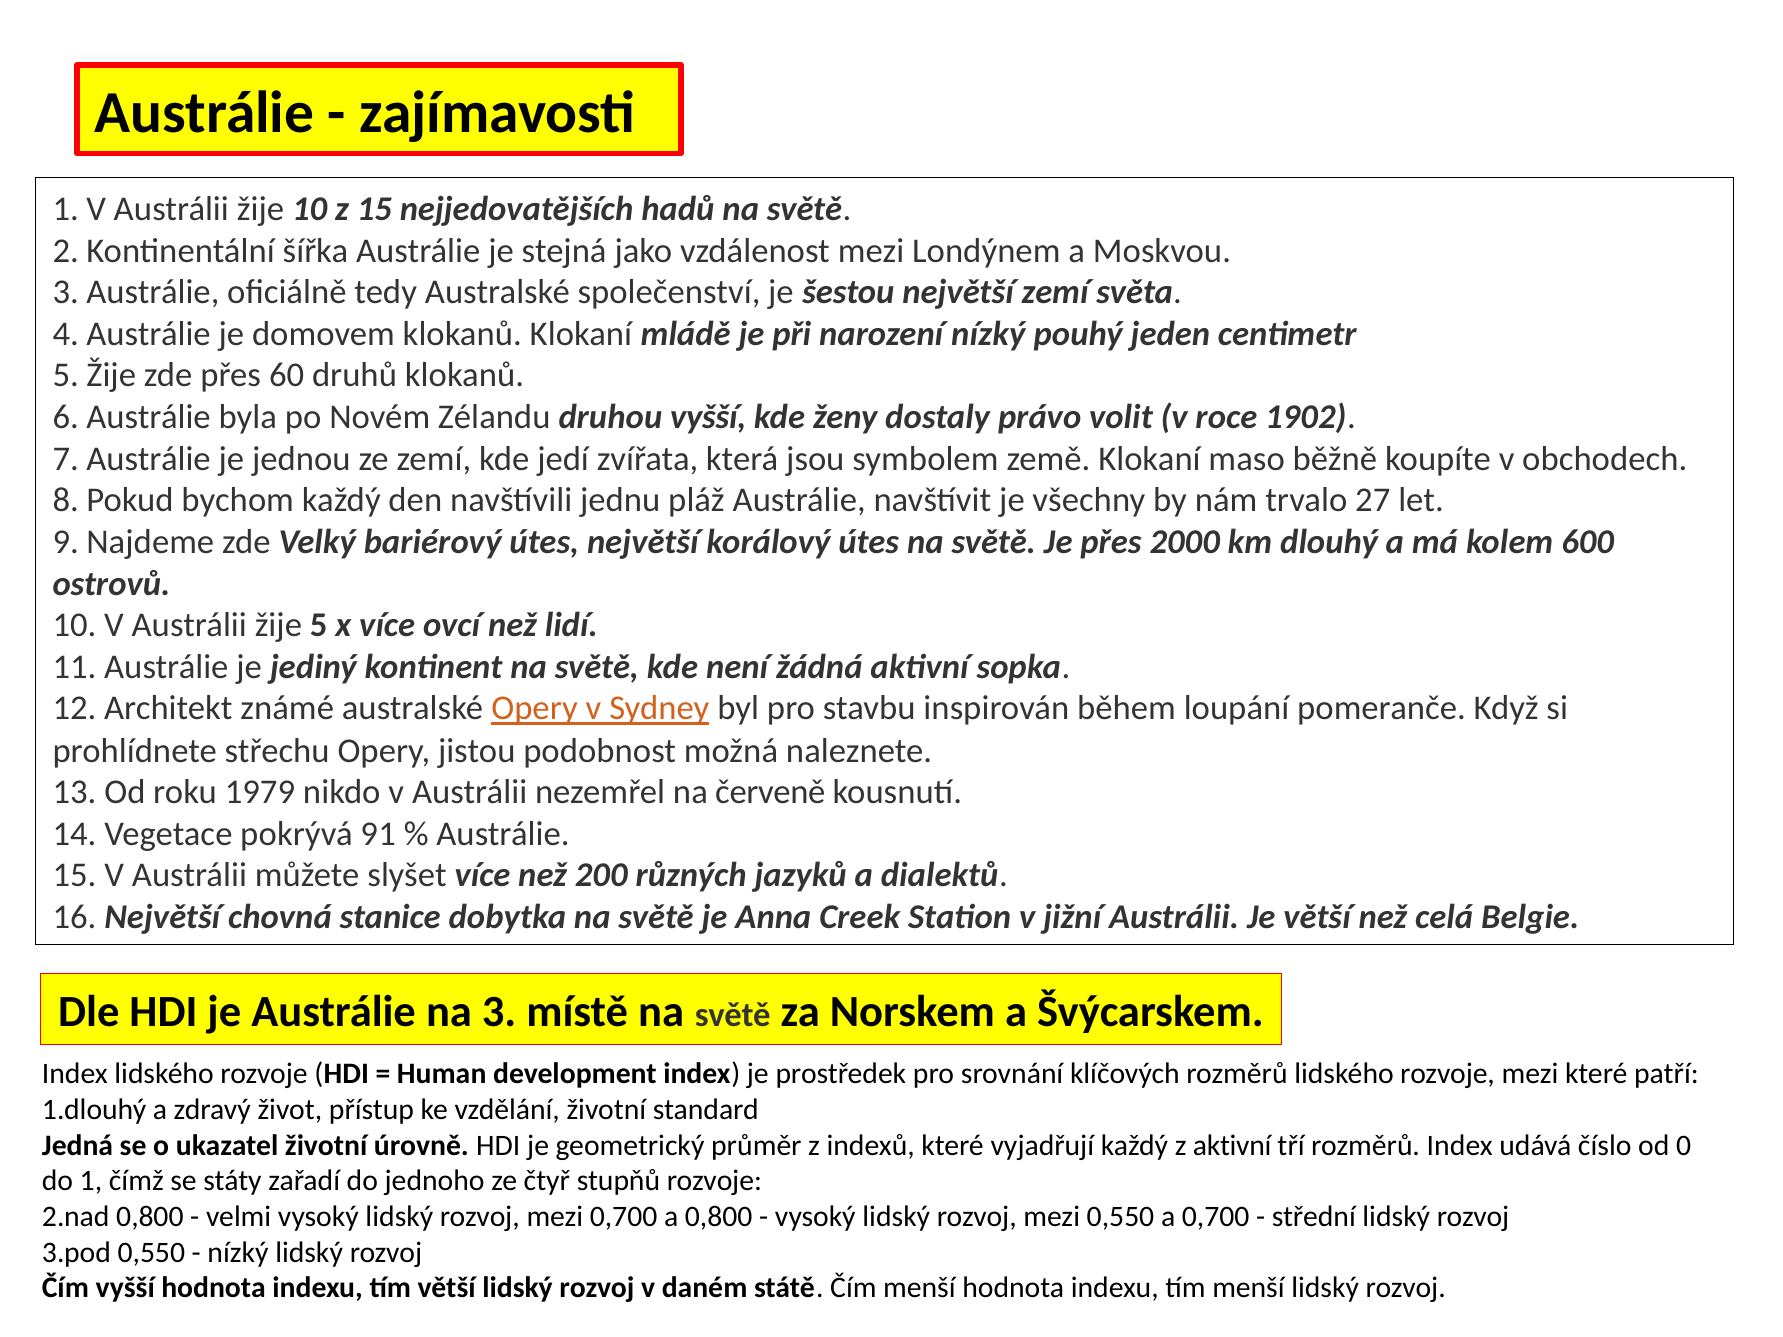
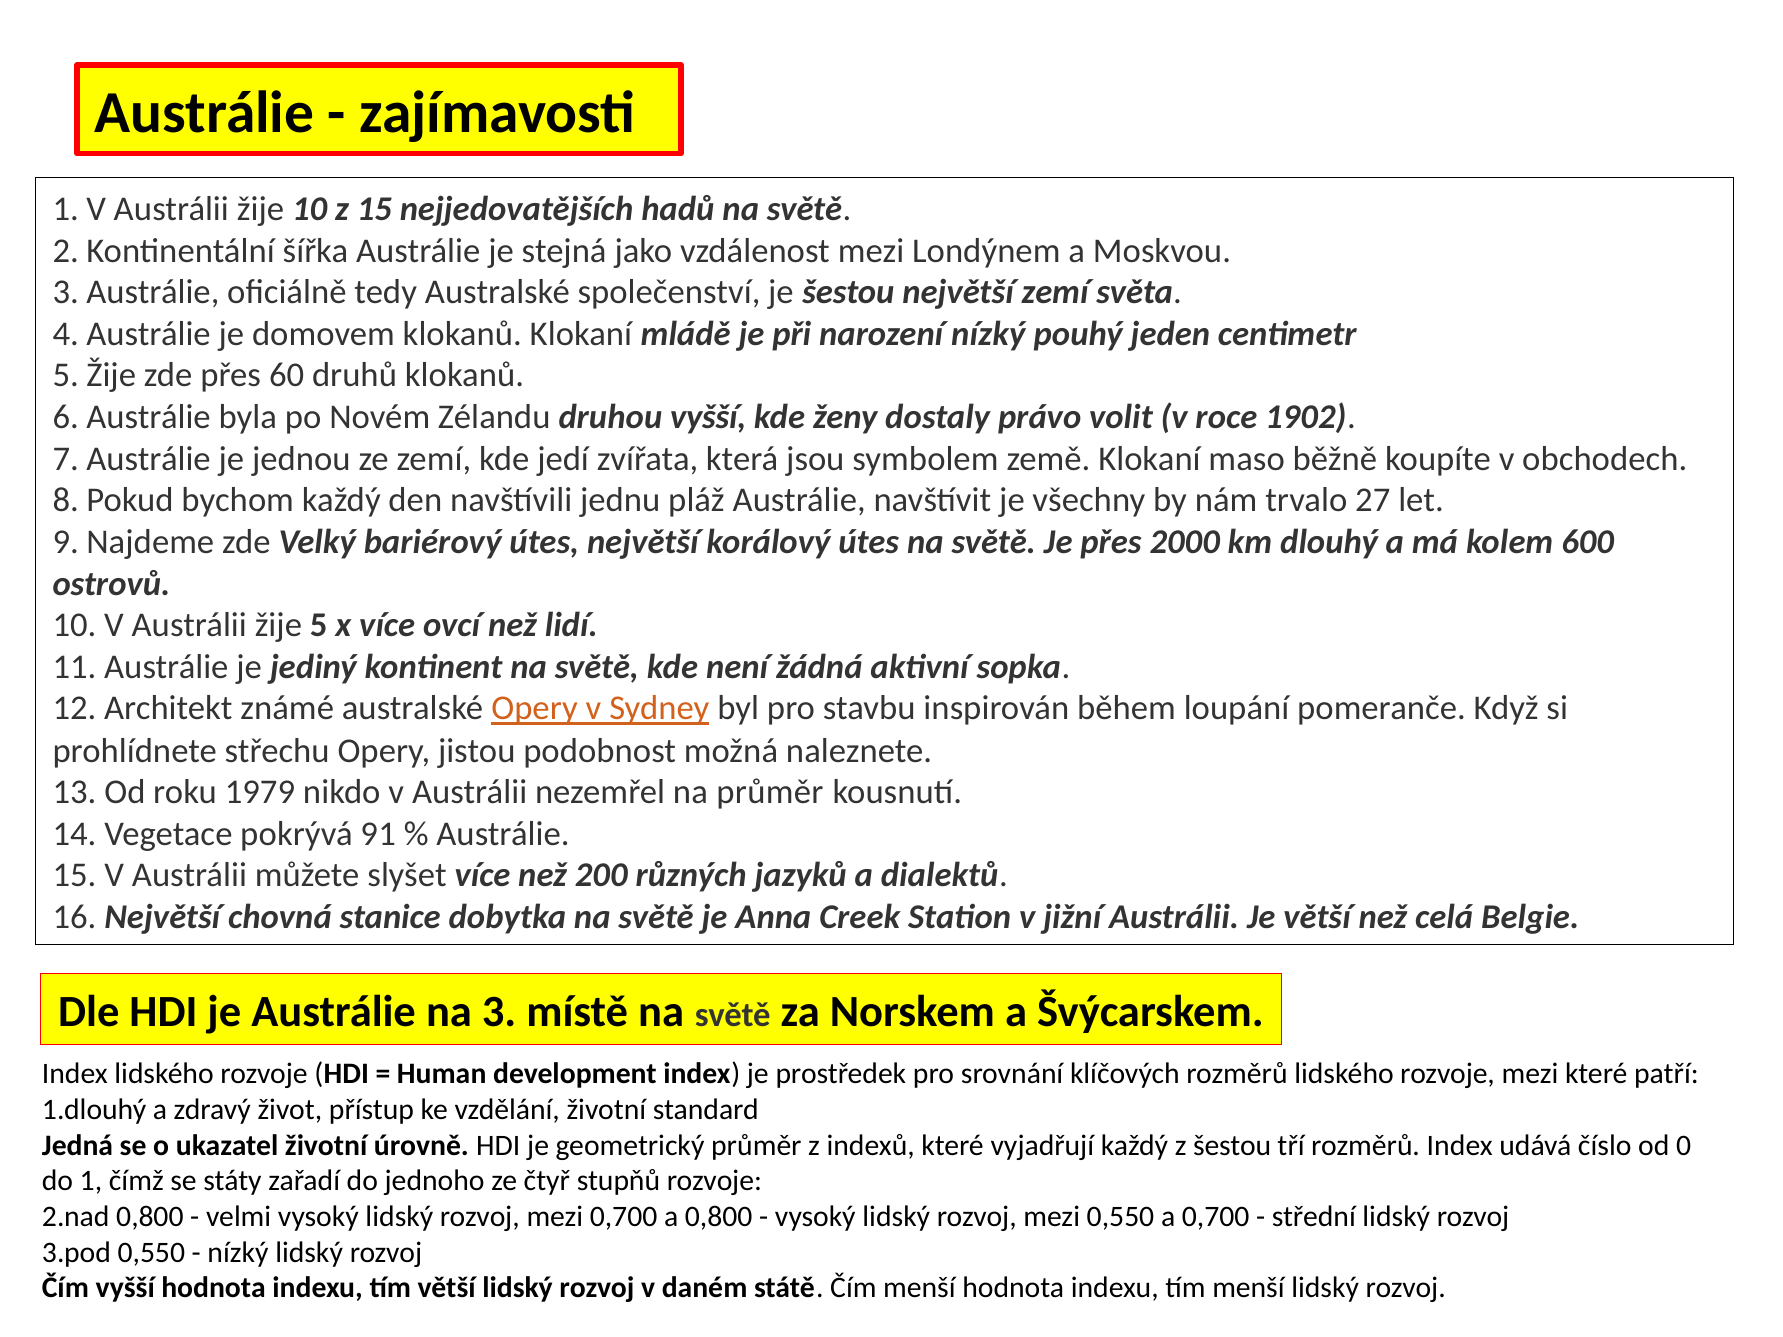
na červeně: červeně -> průměr (770, 792)
z aktivní: aktivní -> šestou (1232, 1146)
